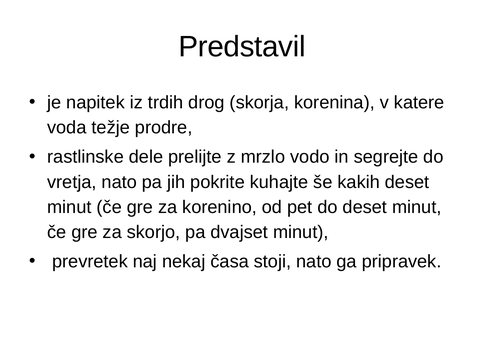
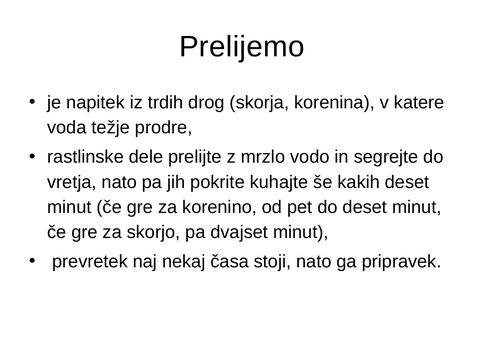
Predstavil: Predstavil -> Prelijemo (242, 47)
